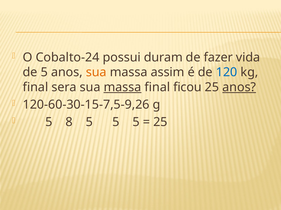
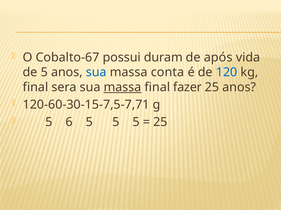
Cobalto-24: Cobalto-24 -> Cobalto-67 (68, 58)
fazer: fazer -> após (218, 58)
sua colour: orange -> blue (96, 73)
assim: assim -> conta (167, 73)
ficou: ficou -> fazer (187, 87)
anos underline: present -> none (239, 87)
120-60-30-15-7,5-9,26: 120-60-30-15-7,5-9,26 -> 120-60-30-15-7,5-7,71 (86, 105)
8: 8 -> 6 (69, 122)
